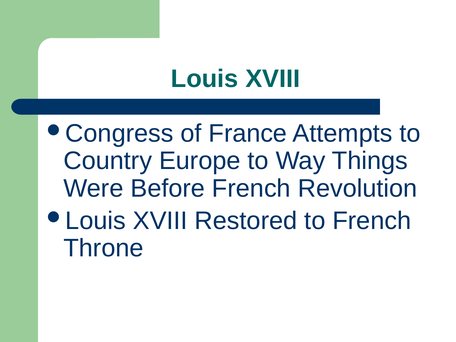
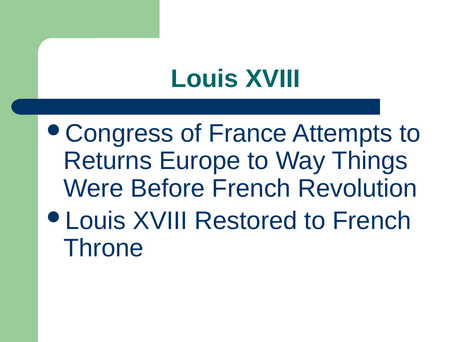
Country: Country -> Returns (108, 161)
